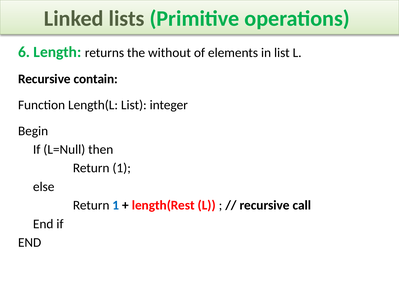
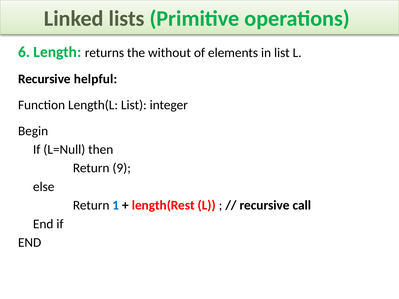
contain: contain -> helpful (96, 79)
1: 1 -> 9 (122, 168)
